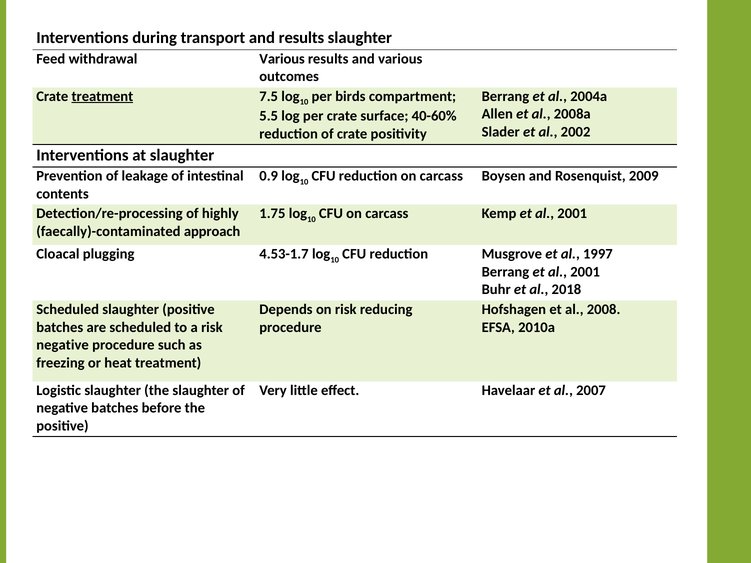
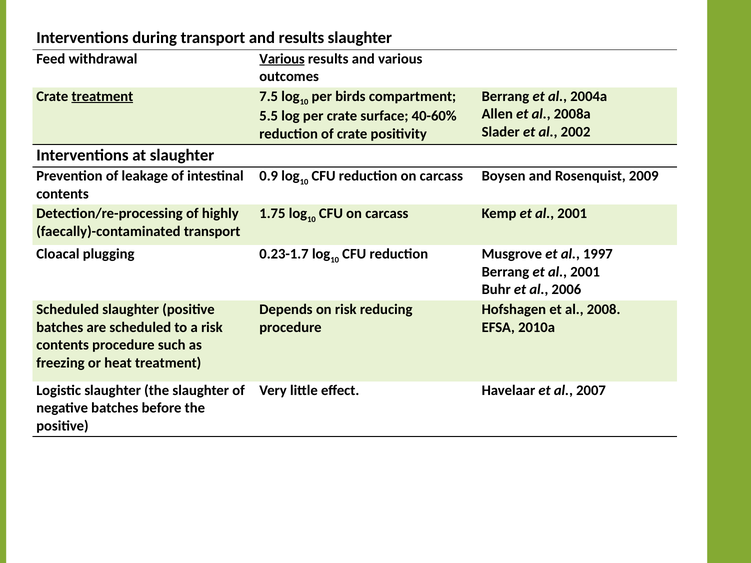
Various underline: none -> present (282, 59)
faecally)-contaminated approach: approach -> transport (212, 232)
4.53-1.7: 4.53-1.7 -> 0.23-1.7 (284, 254)
2018: 2018 -> 2006 (566, 290)
negative: negative -> contents (63, 345)
